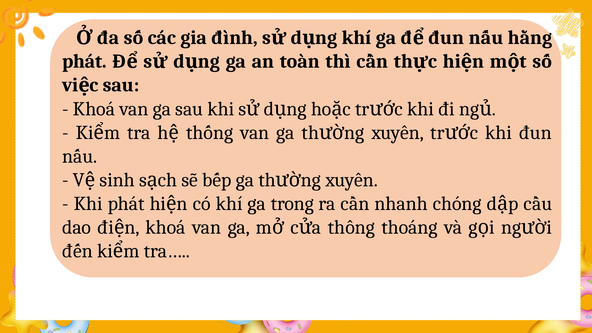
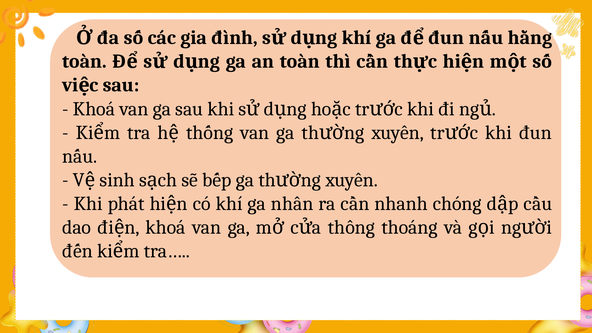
phát: phát -> toàn (84, 61)
trong: trong -> nhân (292, 204)
